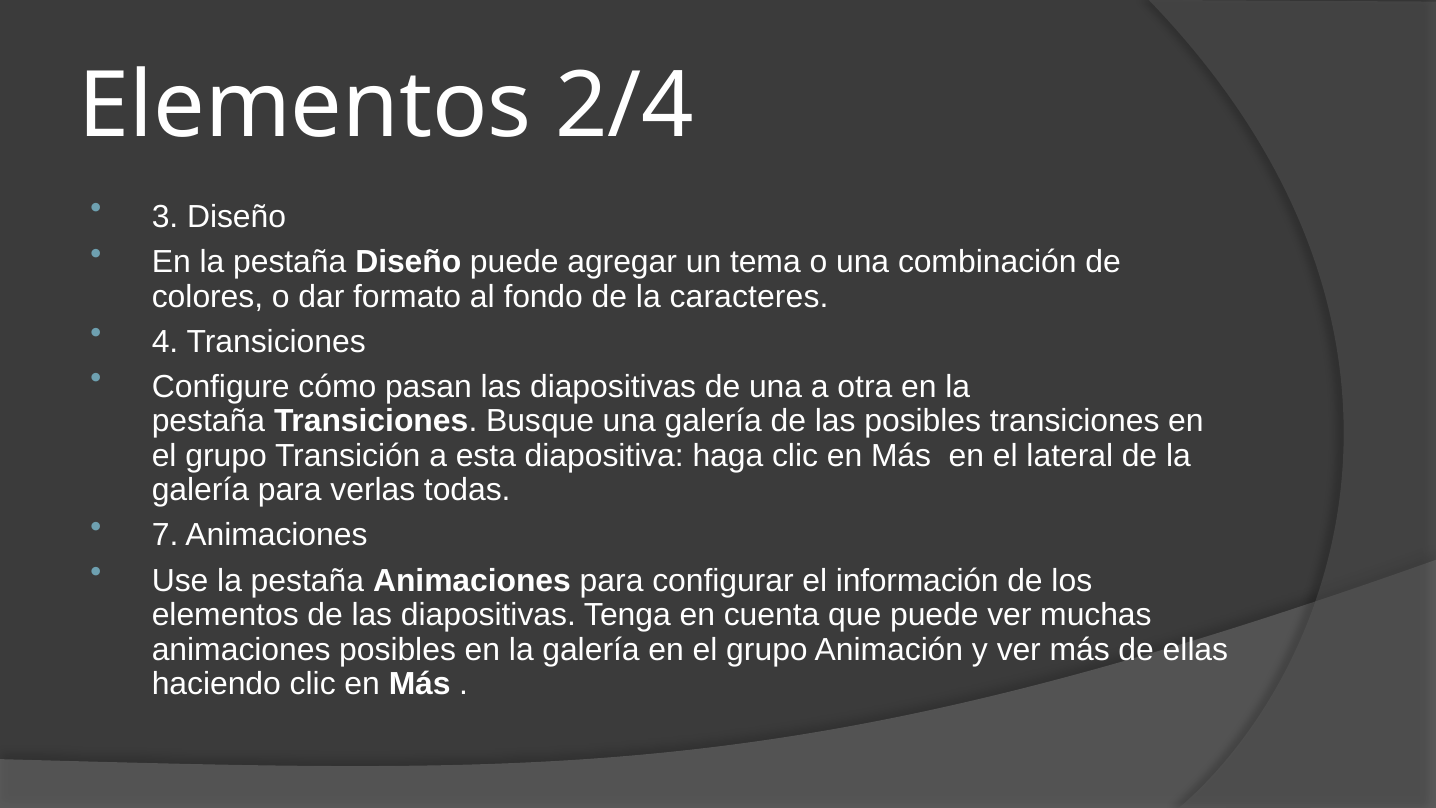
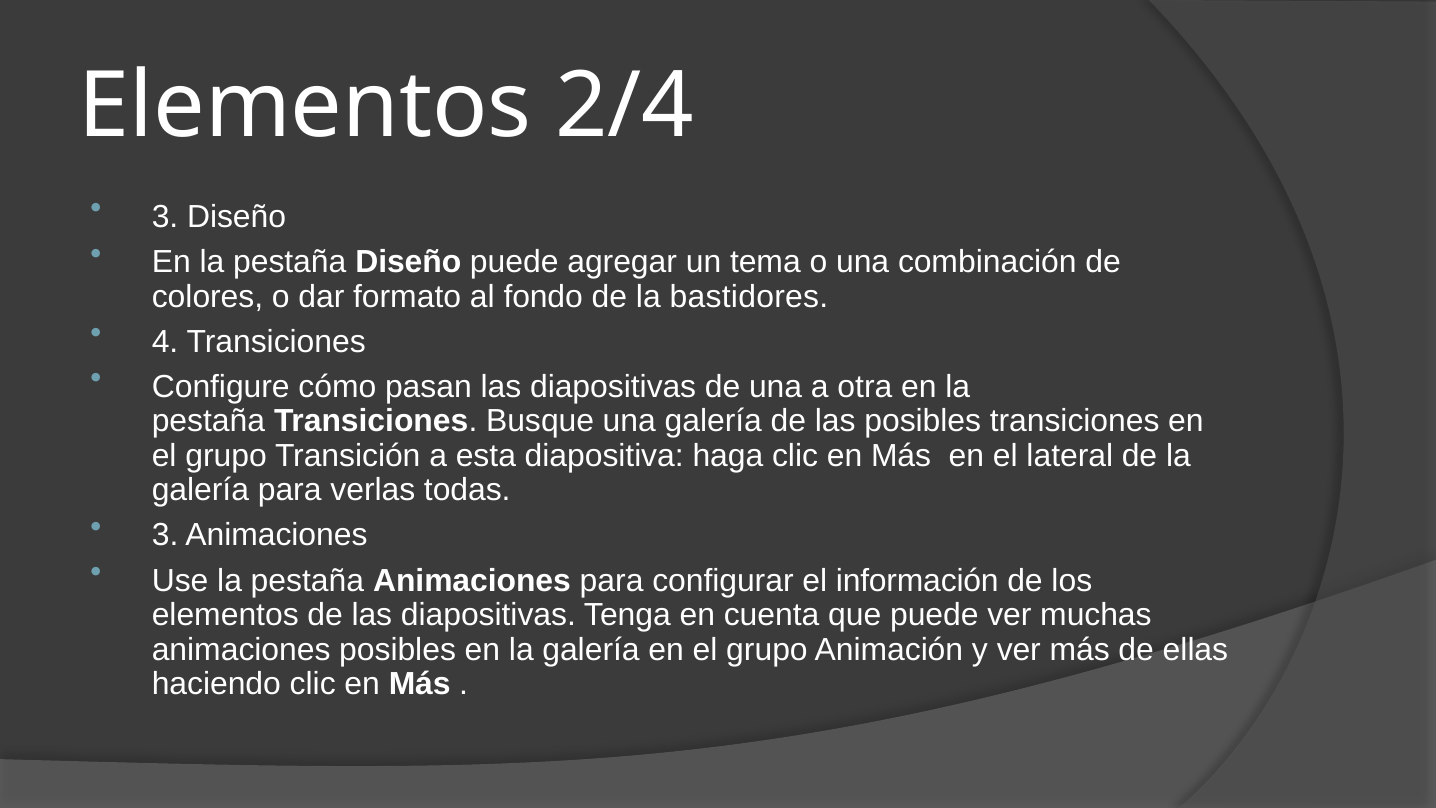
caracteres: caracteres -> bastidores (749, 297)
7: 7 -> 3 (165, 535)
